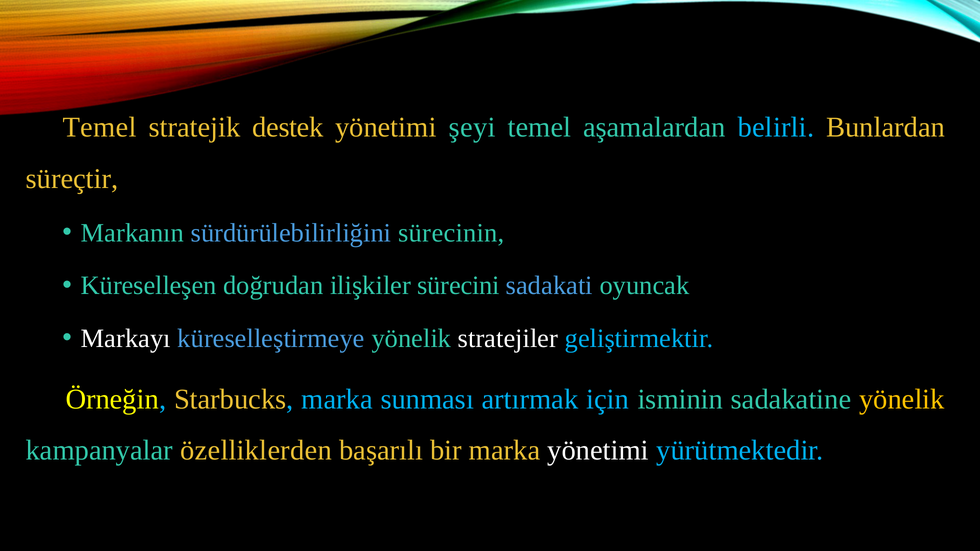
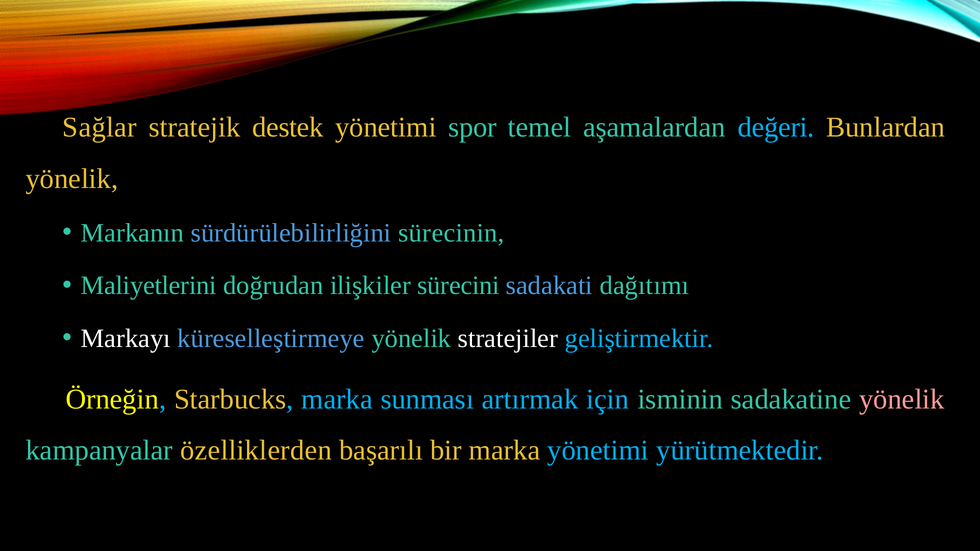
Temel: Temel -> Sağlar (100, 128)
şeyi: şeyi -> spor (473, 128)
belirli: belirli -> değeri (776, 128)
süreçtir: süreçtir -> yönelik (72, 179)
Küreselleşen: Küreselleşen -> Maliyetlerini (149, 286)
oyuncak: oyuncak -> dağıtımı (644, 286)
yönelik colour: yellow -> pink (902, 399)
yönetimi colour: white -> light blue (598, 451)
